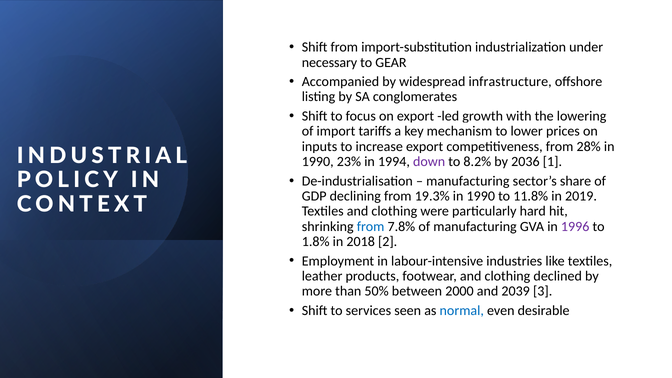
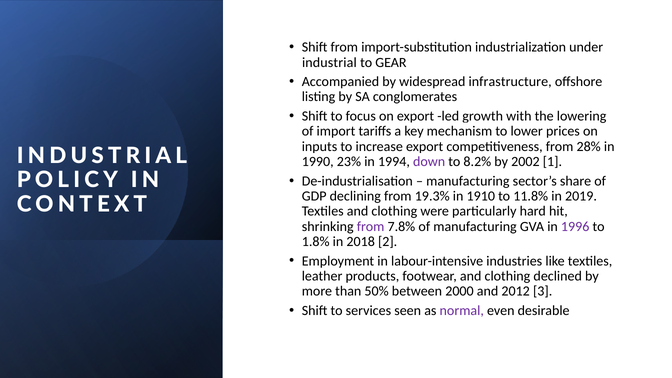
necessary: necessary -> industrial (329, 62)
2036: 2036 -> 2002 (525, 162)
19.3% in 1990: 1990 -> 1910 (481, 196)
from colour: blue -> purple (371, 226)
2039: 2039 -> 2012 (516, 291)
normal colour: blue -> purple (462, 311)
